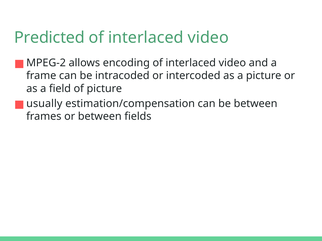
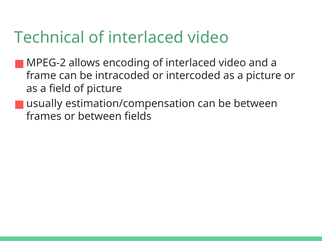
Predicted: Predicted -> Technical (49, 38)
